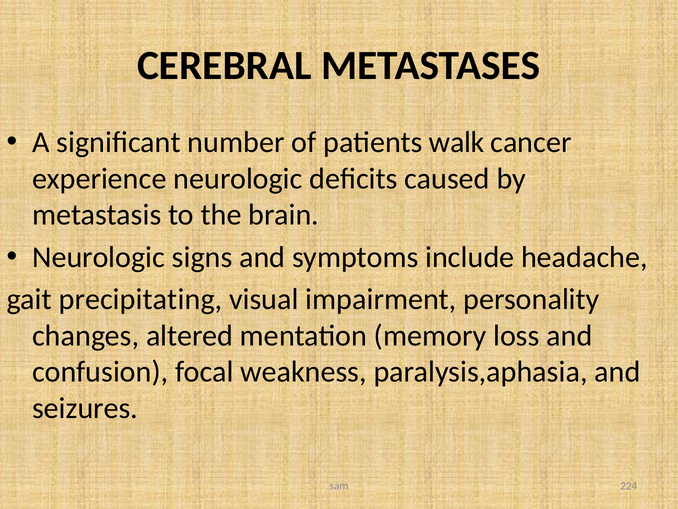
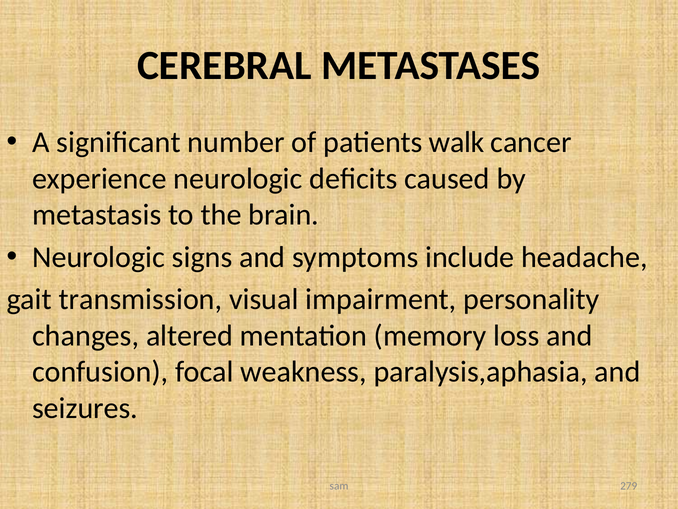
precipitating: precipitating -> transmission (140, 299)
224: 224 -> 279 (629, 486)
